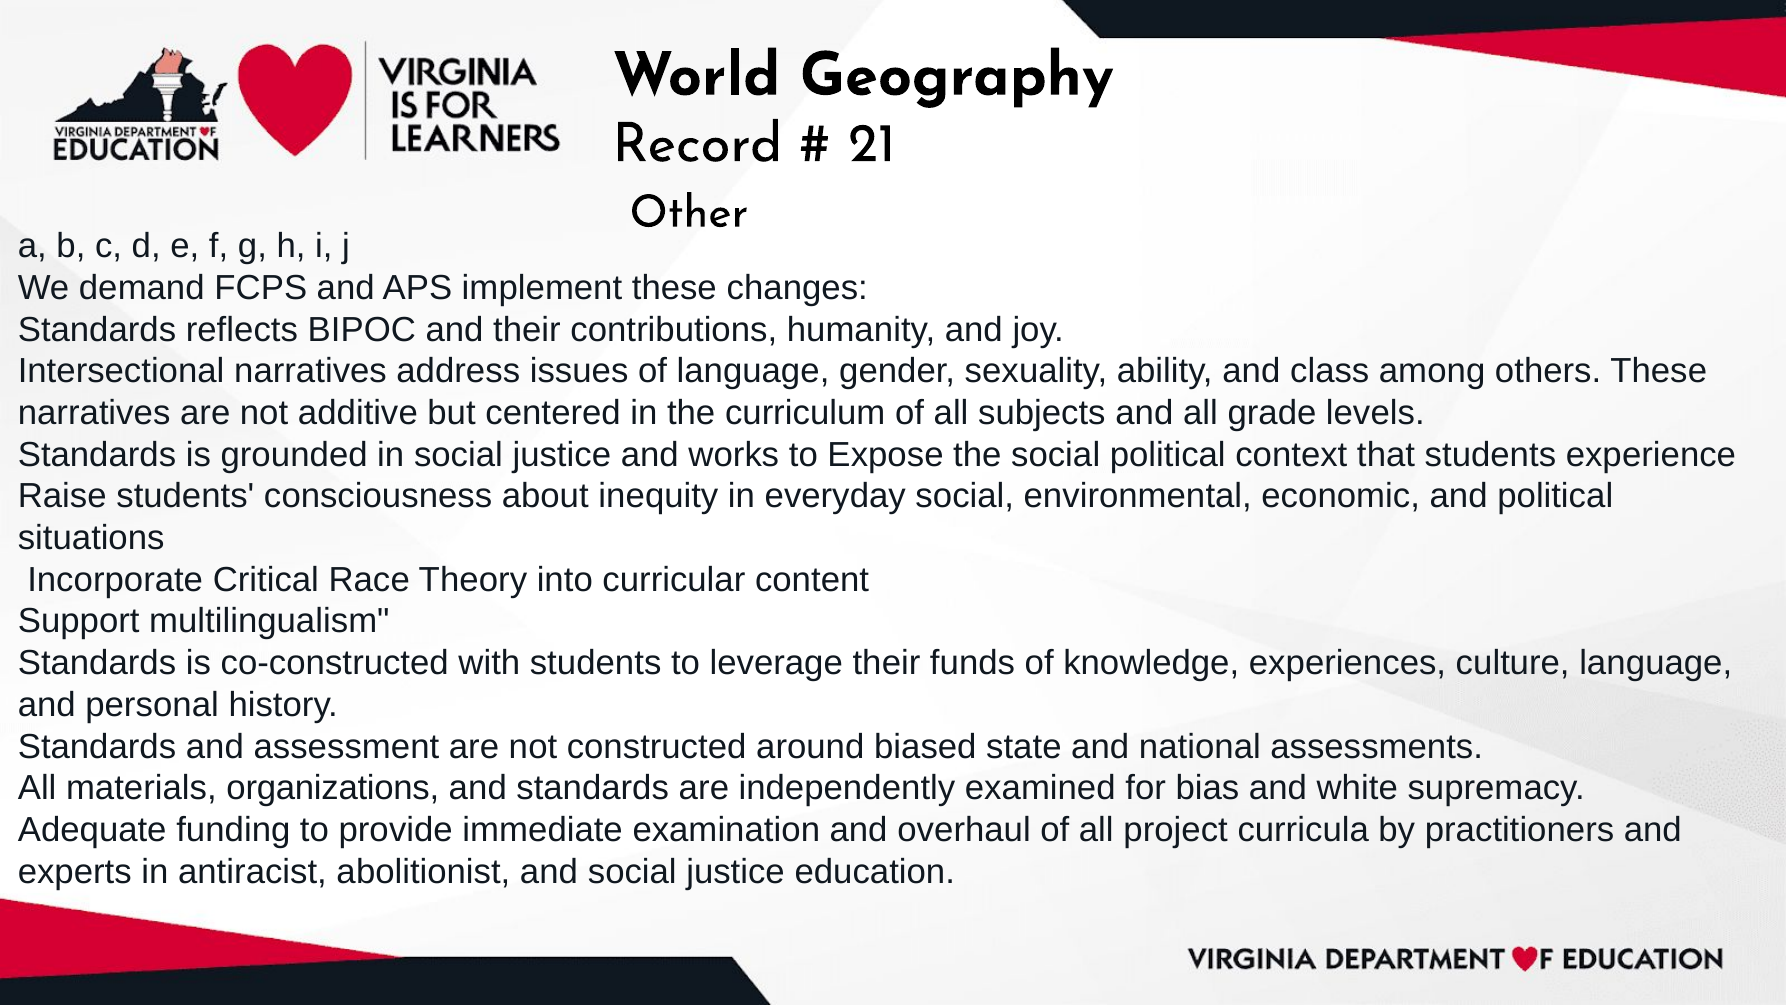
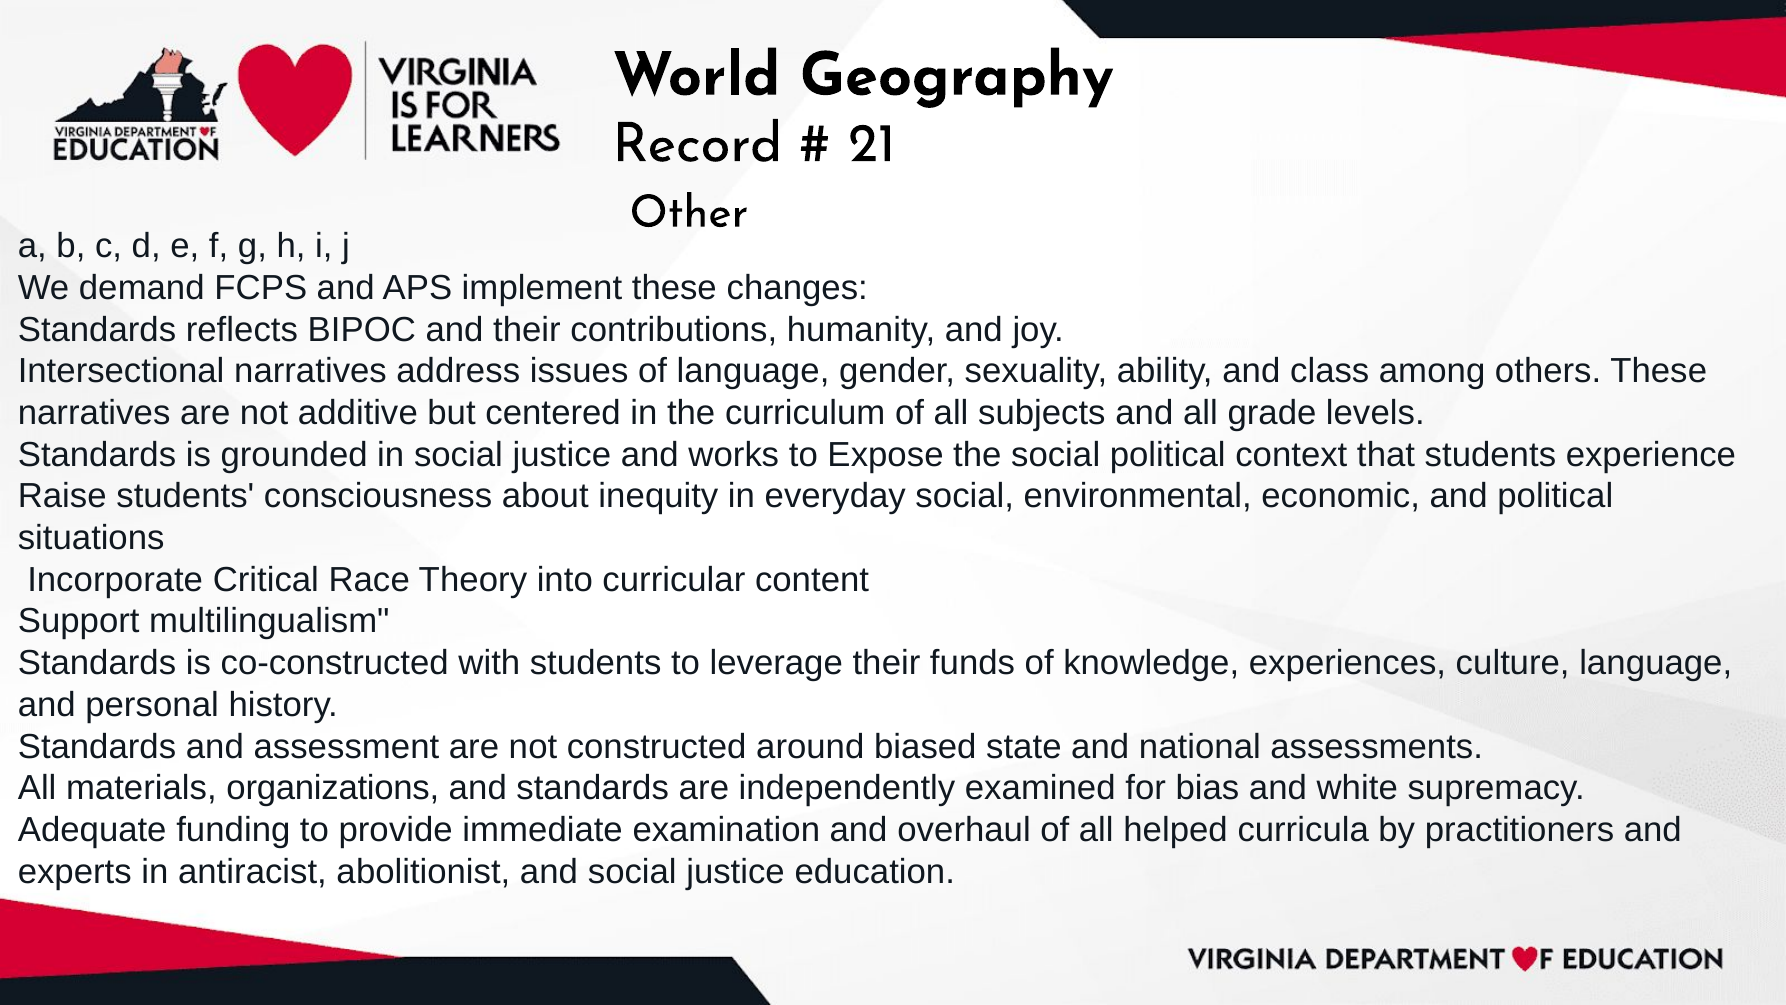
project: project -> helped (1176, 830)
